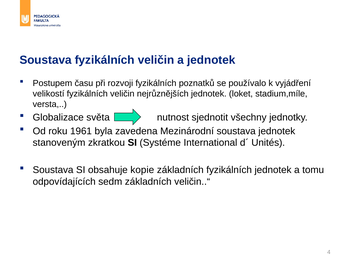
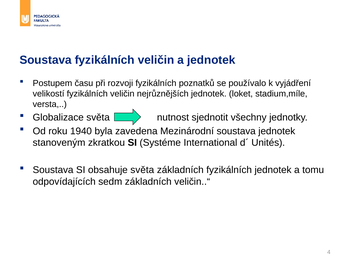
1961: 1961 -> 1940 (81, 131)
obsahuje kopie: kopie -> světa (142, 170)
